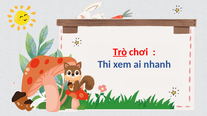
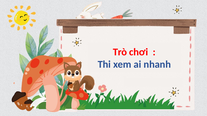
Trò underline: present -> none (120, 52)
